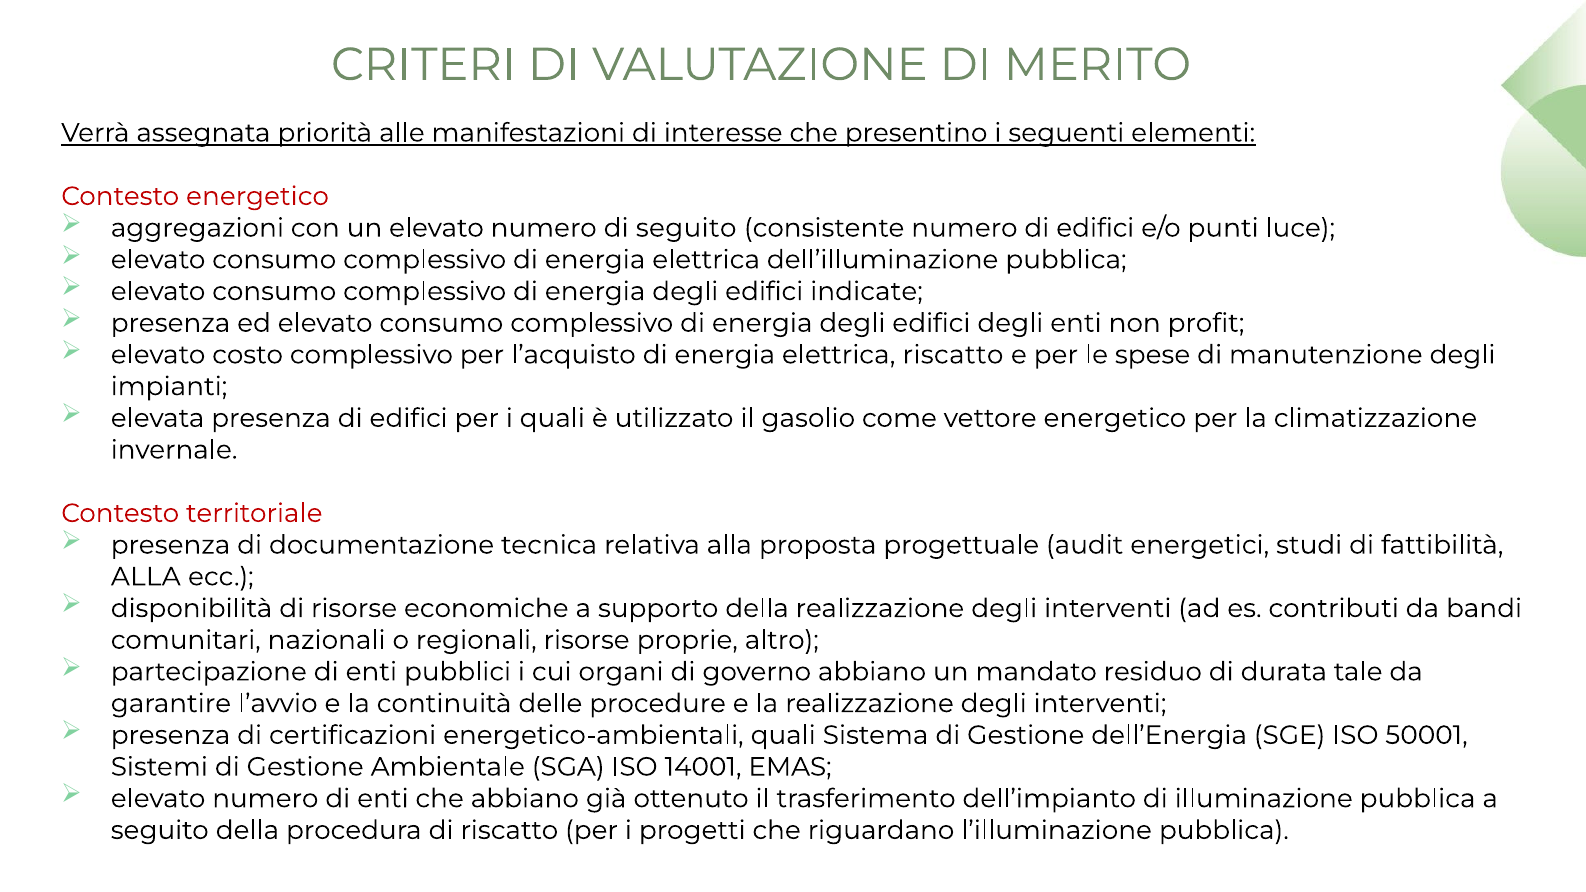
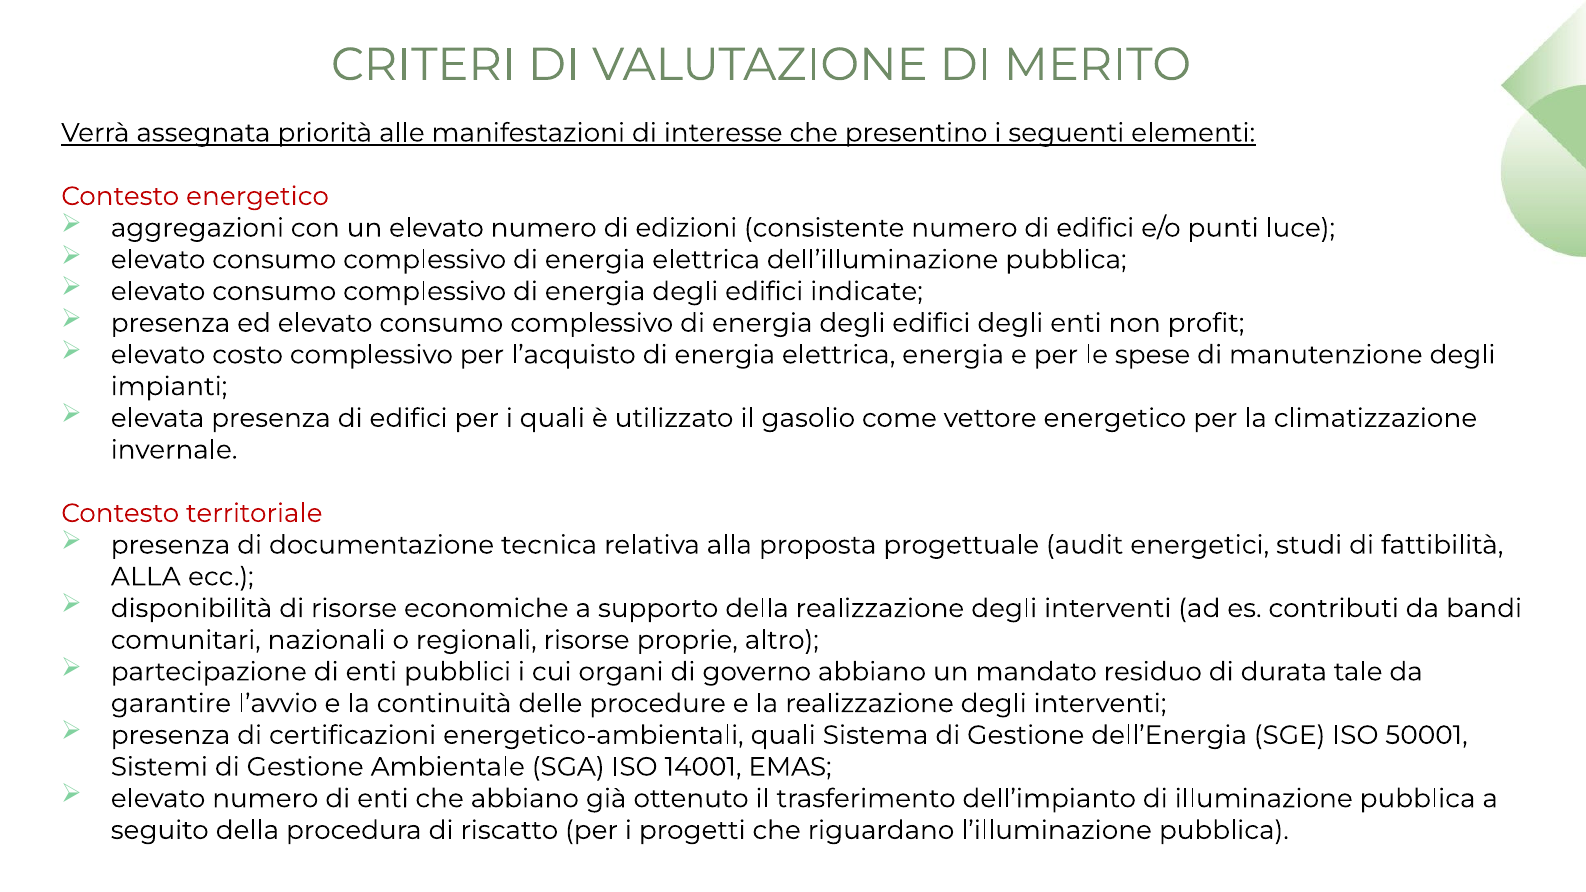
di seguito: seguito -> edizioni (686, 228)
elettrica riscatto: riscatto -> energia (953, 355)
